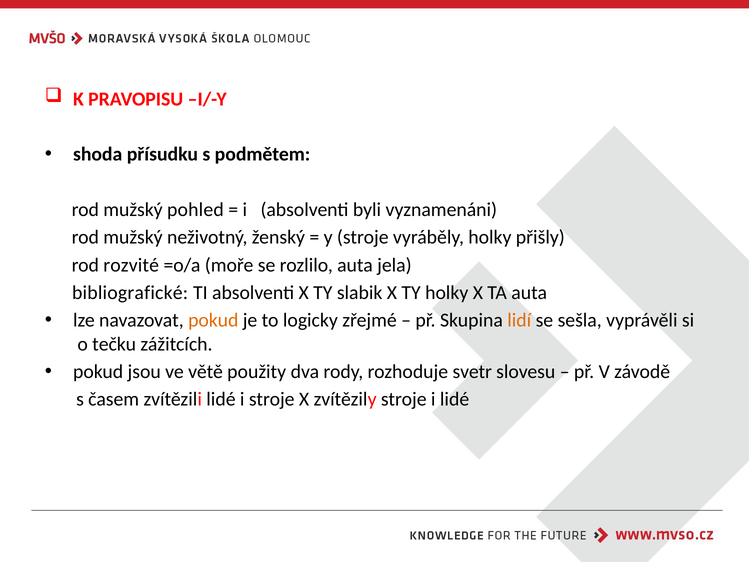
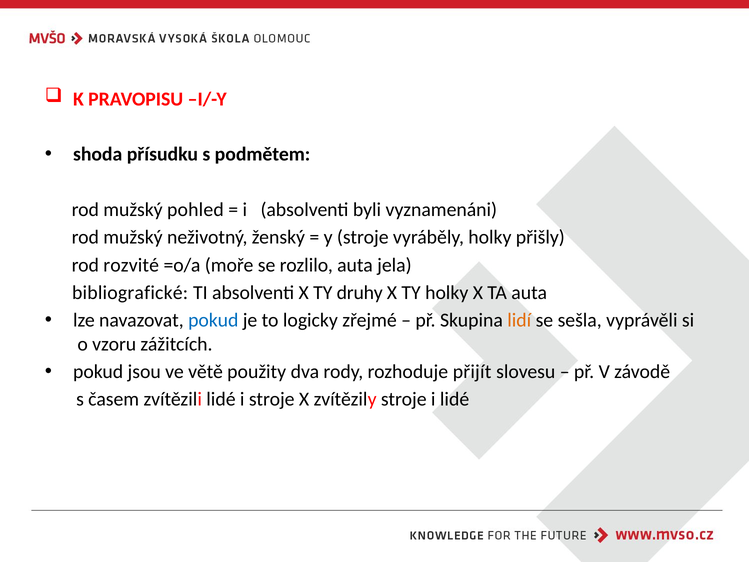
slabik: slabik -> druhy (360, 293)
pokud colour: orange -> blue (213, 320)
tečku: tečku -> vzoru (114, 344)
svetr: svetr -> přijít (472, 372)
